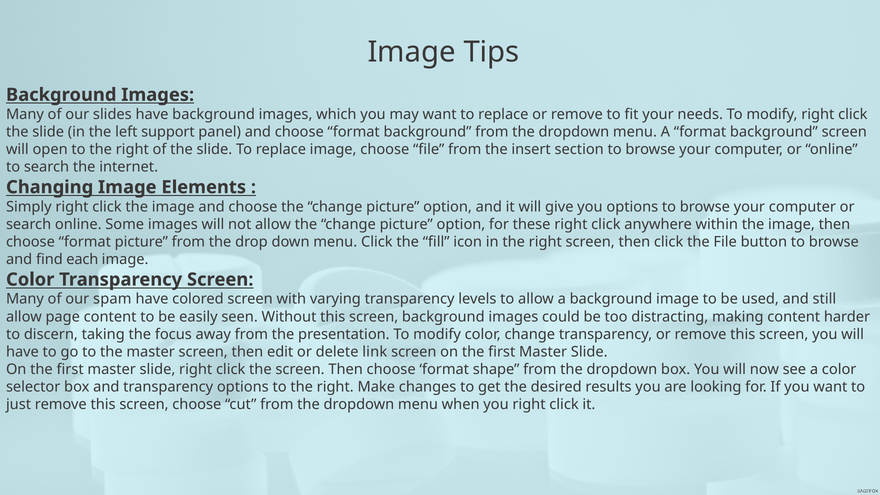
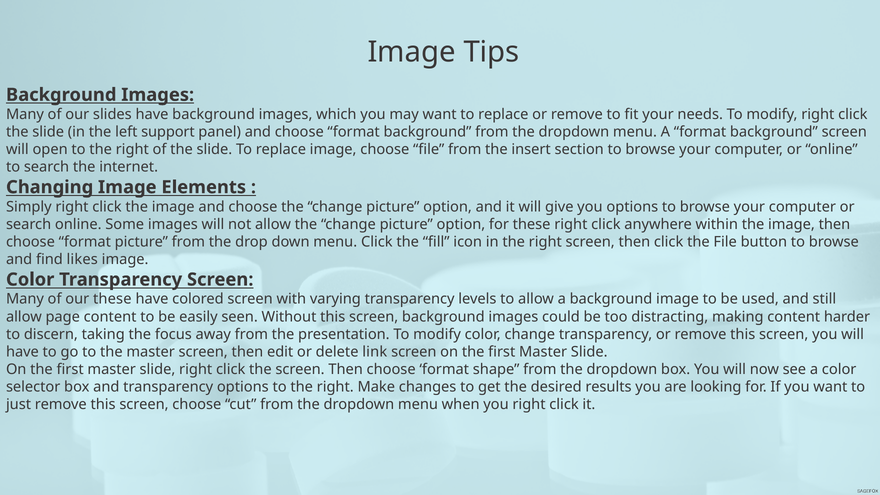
each: each -> likes (82, 259)
our spam: spam -> these (112, 299)
